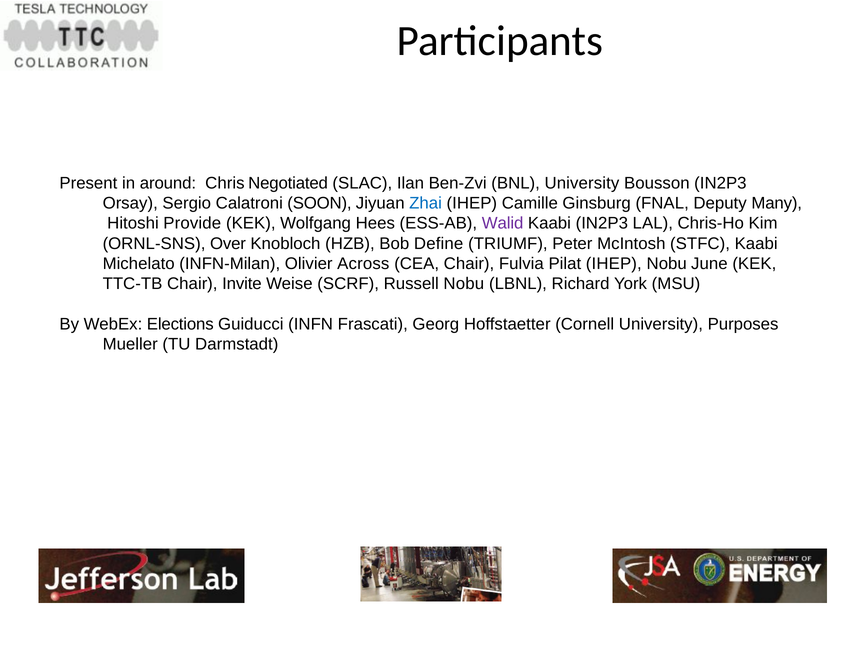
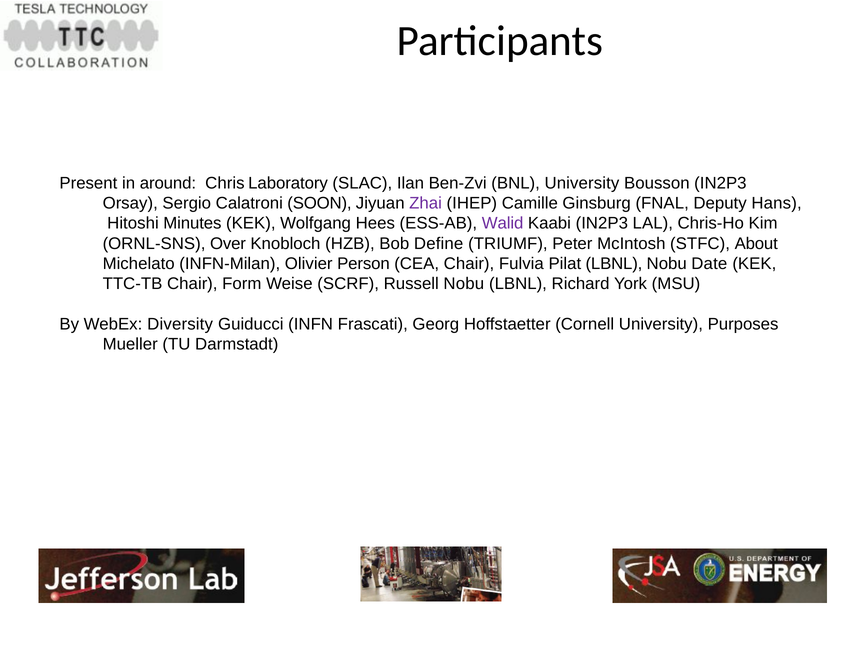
Negotiated: Negotiated -> Laboratory (288, 183)
Zhai colour: blue -> purple (426, 203)
Many: Many -> Hans (777, 203)
Provide: Provide -> Minutes (192, 223)
STFC Kaabi: Kaabi -> About (756, 243)
Across: Across -> Person (363, 264)
Pilat IHEP: IHEP -> LBNL (614, 264)
June: June -> Date (709, 264)
Invite: Invite -> Form (242, 284)
Elections: Elections -> Diversity (180, 324)
